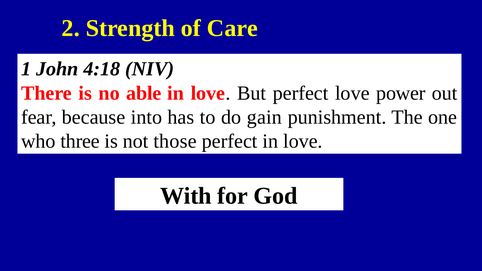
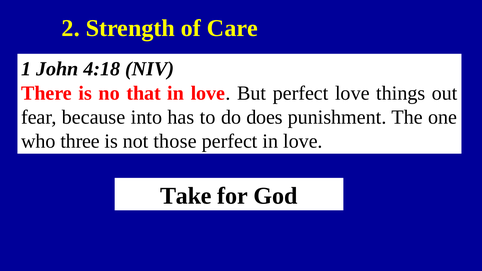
able: able -> that (144, 93)
power: power -> things (401, 93)
gain: gain -> does (265, 117)
With: With -> Take (186, 196)
